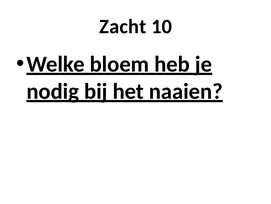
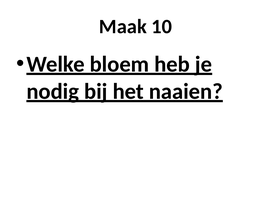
Zacht: Zacht -> Maak (123, 26)
